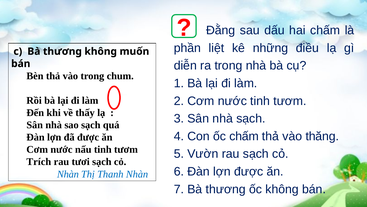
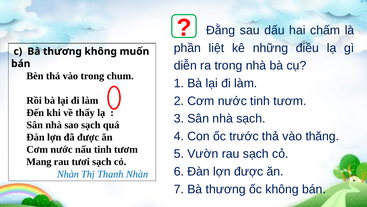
ốc chấm: chấm -> trước (244, 136)
Trích: Trích -> Mang (39, 161)
